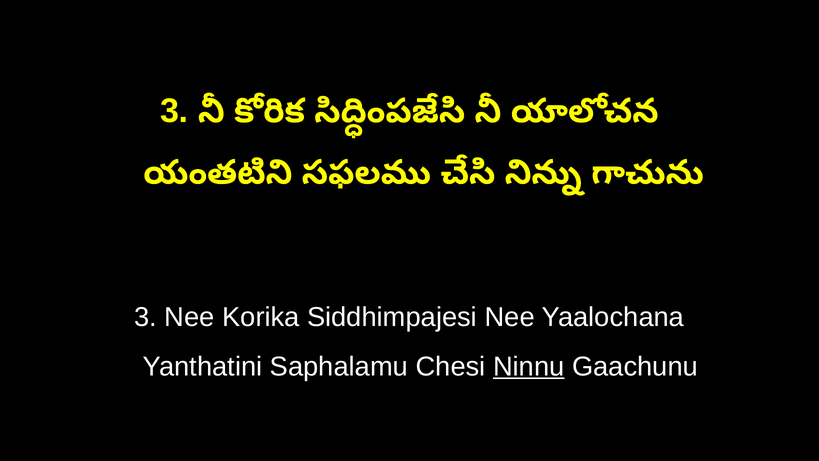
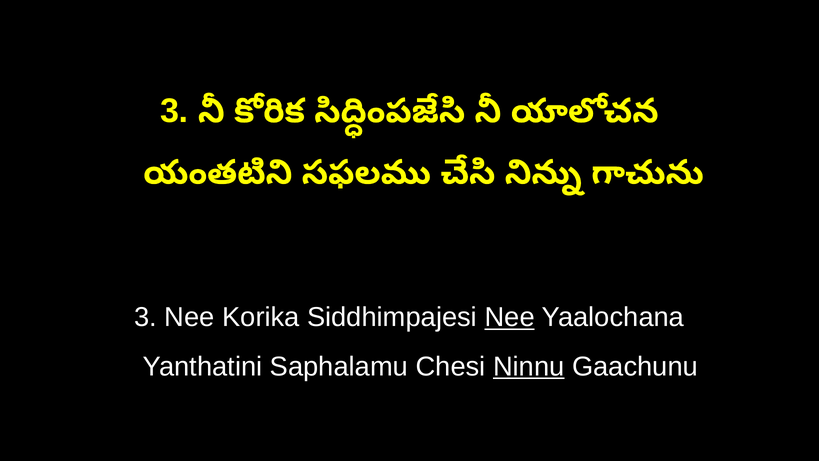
Nee underline: none -> present (510, 317)
